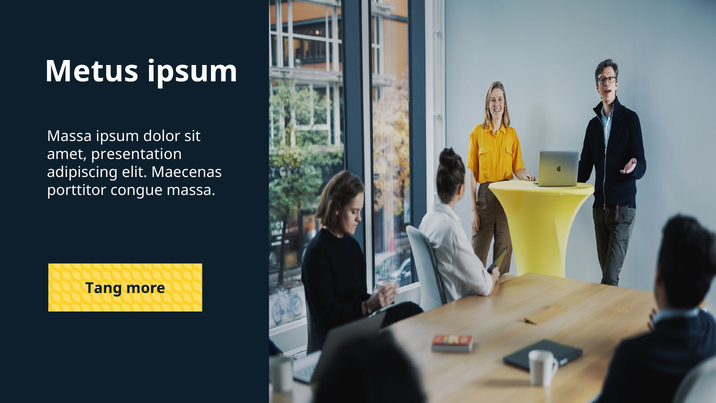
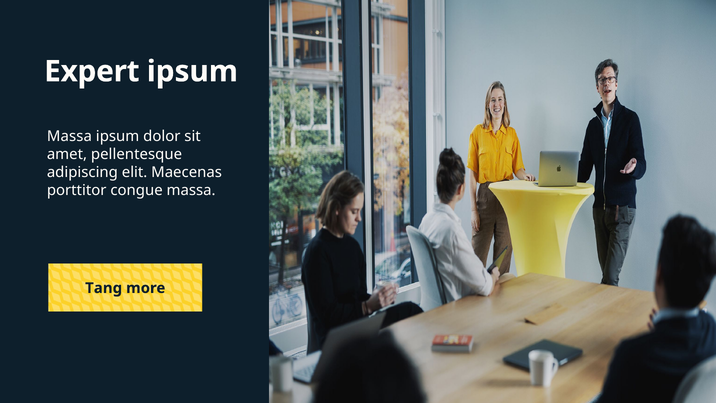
Metus: Metus -> Expert (92, 71)
presentation: presentation -> pellentesque (137, 154)
